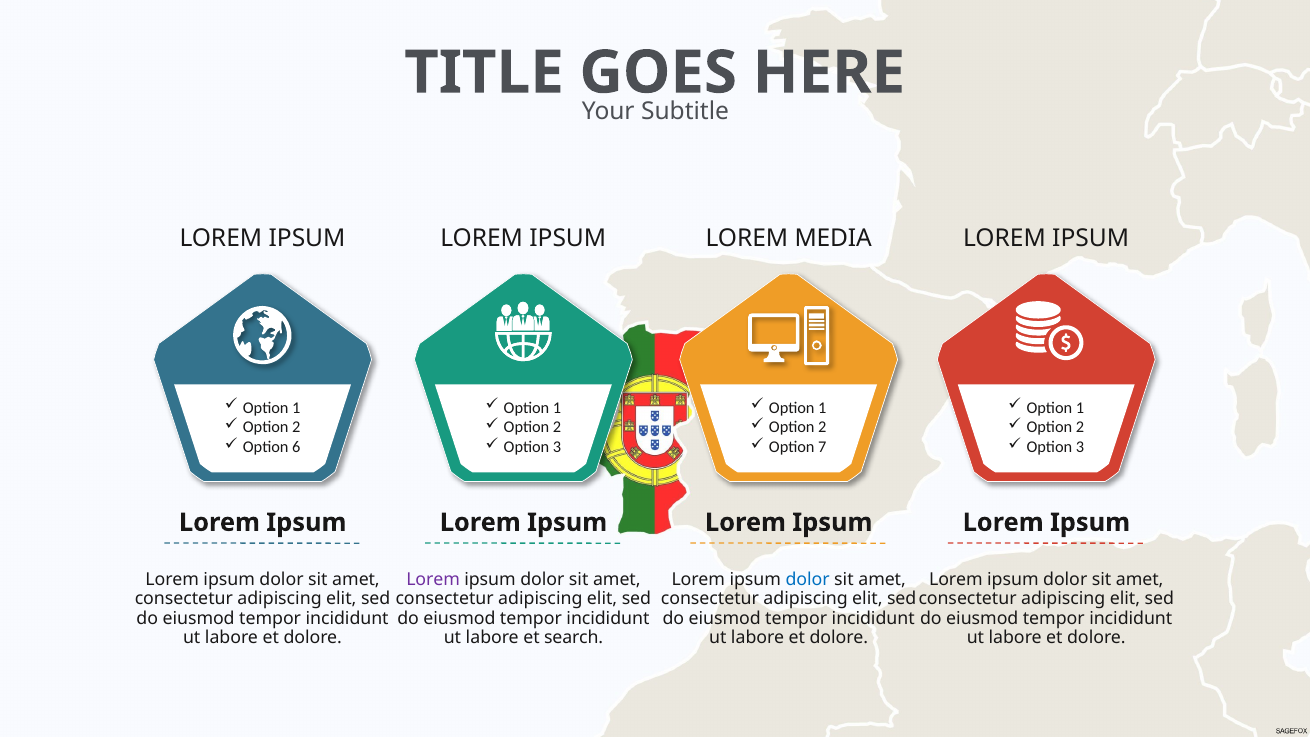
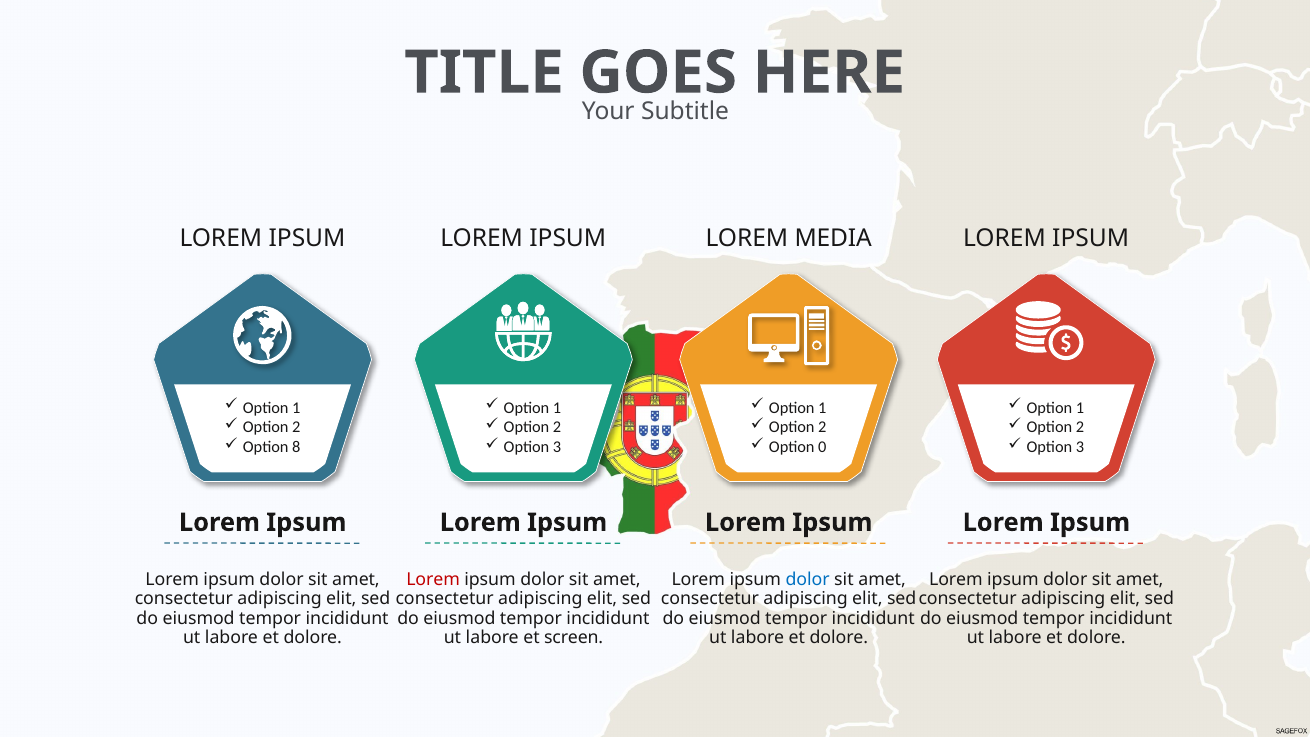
6: 6 -> 8 (296, 447)
7: 7 -> 0 (822, 447)
Lorem colour: purple -> red (433, 580)
search: search -> screen (574, 637)
